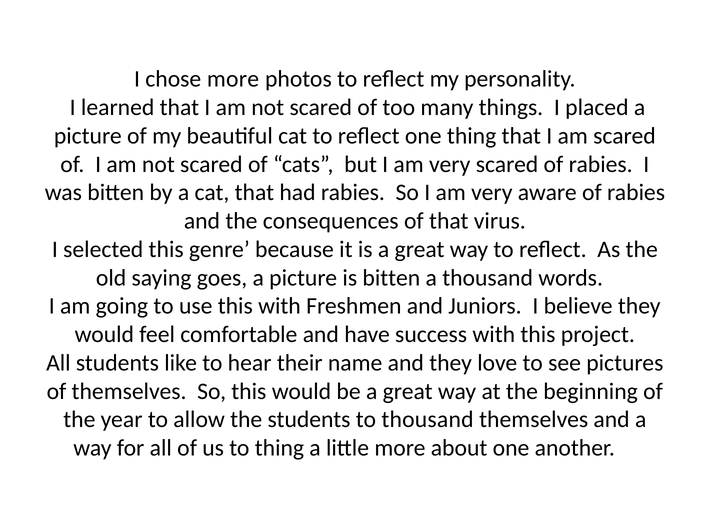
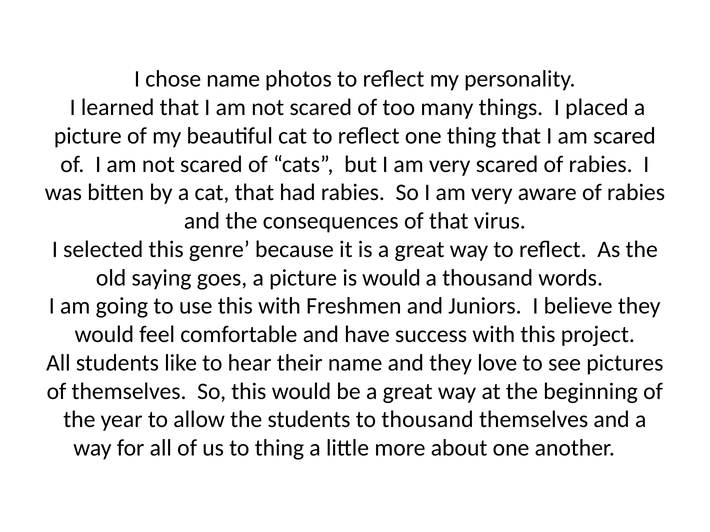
chose more: more -> name (233, 79)
is bitten: bitten -> would (392, 278)
